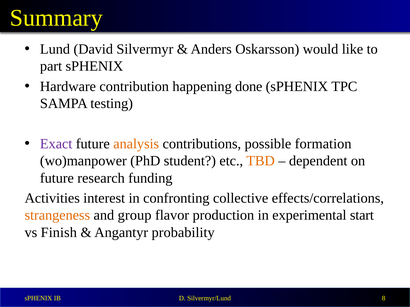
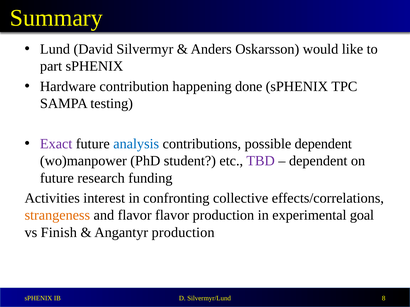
analysis colour: orange -> blue (136, 144)
possible formation: formation -> dependent (323, 144)
TBD colour: orange -> purple (261, 161)
and group: group -> flavor (135, 216)
start: start -> goal (362, 216)
Angantyr probability: probability -> production (183, 233)
